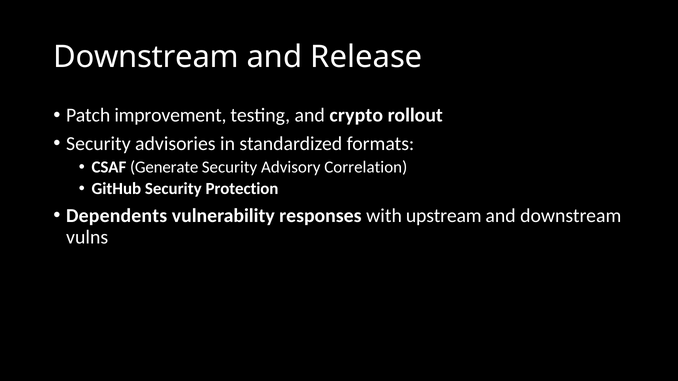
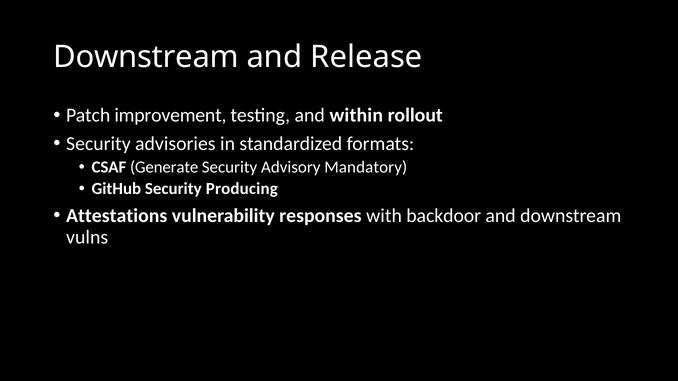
crypto: crypto -> within (356, 115)
Correlation: Correlation -> Mandatory (366, 167)
Protection: Protection -> Producing (242, 189)
Dependents: Dependents -> Attestations (117, 216)
upstream: upstream -> backdoor (444, 216)
